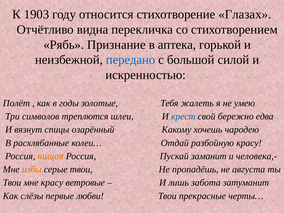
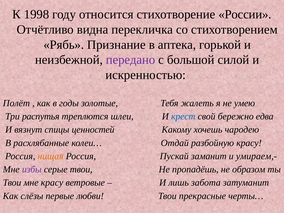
1903: 1903 -> 1998 (37, 14)
Глазах: Глазах -> России (245, 14)
передано colour: blue -> purple (131, 60)
символов: символов -> распутья (41, 116)
озарённый: озарённый -> ценностей (93, 130)
человека,-: человека,- -> умираем,- (256, 156)
избы colour: orange -> purple (32, 169)
августа: августа -> образом (249, 169)
